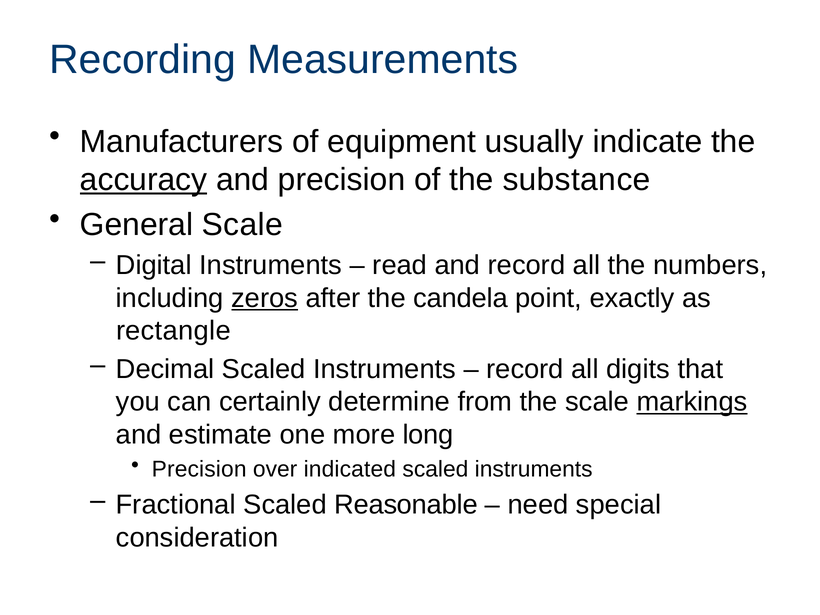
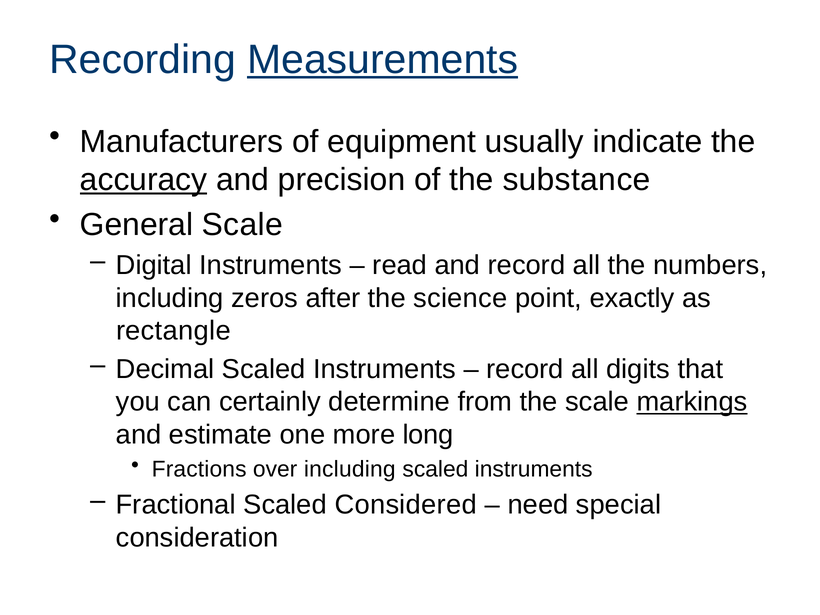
Measurements underline: none -> present (383, 60)
zeros underline: present -> none (265, 298)
candela: candela -> science (460, 298)
Precision: Precision -> Fractions (199, 469)
over indicated: indicated -> including (350, 469)
Reasonable: Reasonable -> Considered (406, 505)
